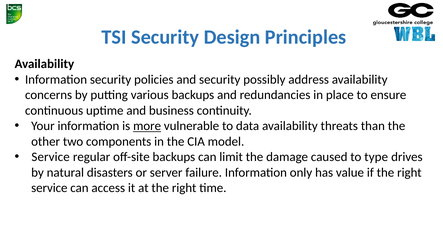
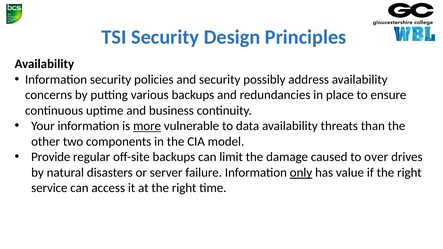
Service: Service -> Provide (51, 157)
type: type -> over (376, 157)
only underline: none -> present (301, 173)
